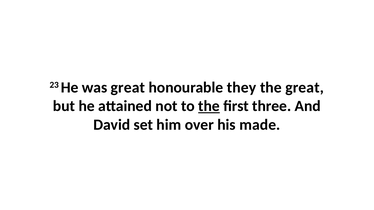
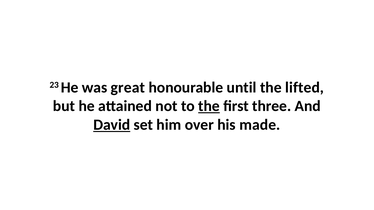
they: they -> until (242, 88)
the great: great -> lifted (305, 88)
David underline: none -> present (112, 125)
